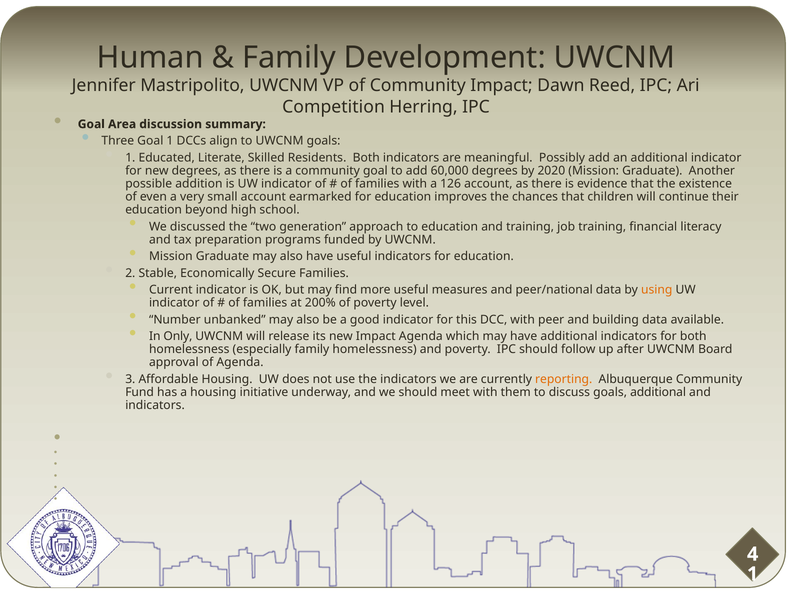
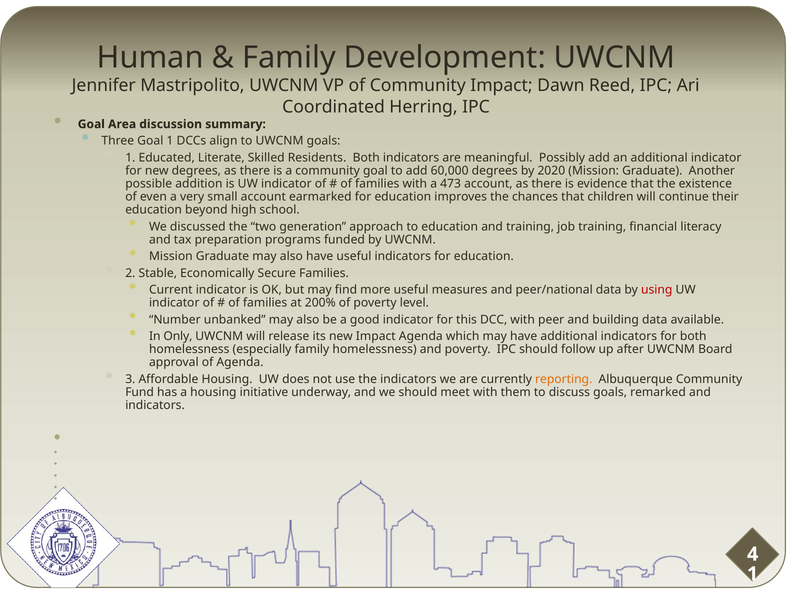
Competition: Competition -> Coordinated (334, 107)
126: 126 -> 473 (451, 184)
using colour: orange -> red (657, 290)
goals additional: additional -> remarked (658, 392)
